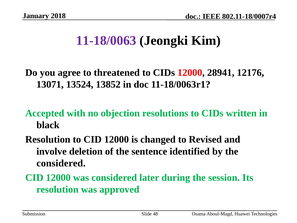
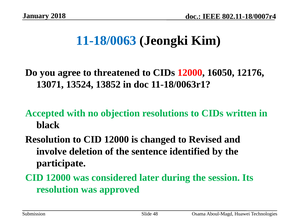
11-18/0063 colour: purple -> blue (106, 40)
28941: 28941 -> 16050 (221, 72)
considered: considered -> participate (61, 163)
